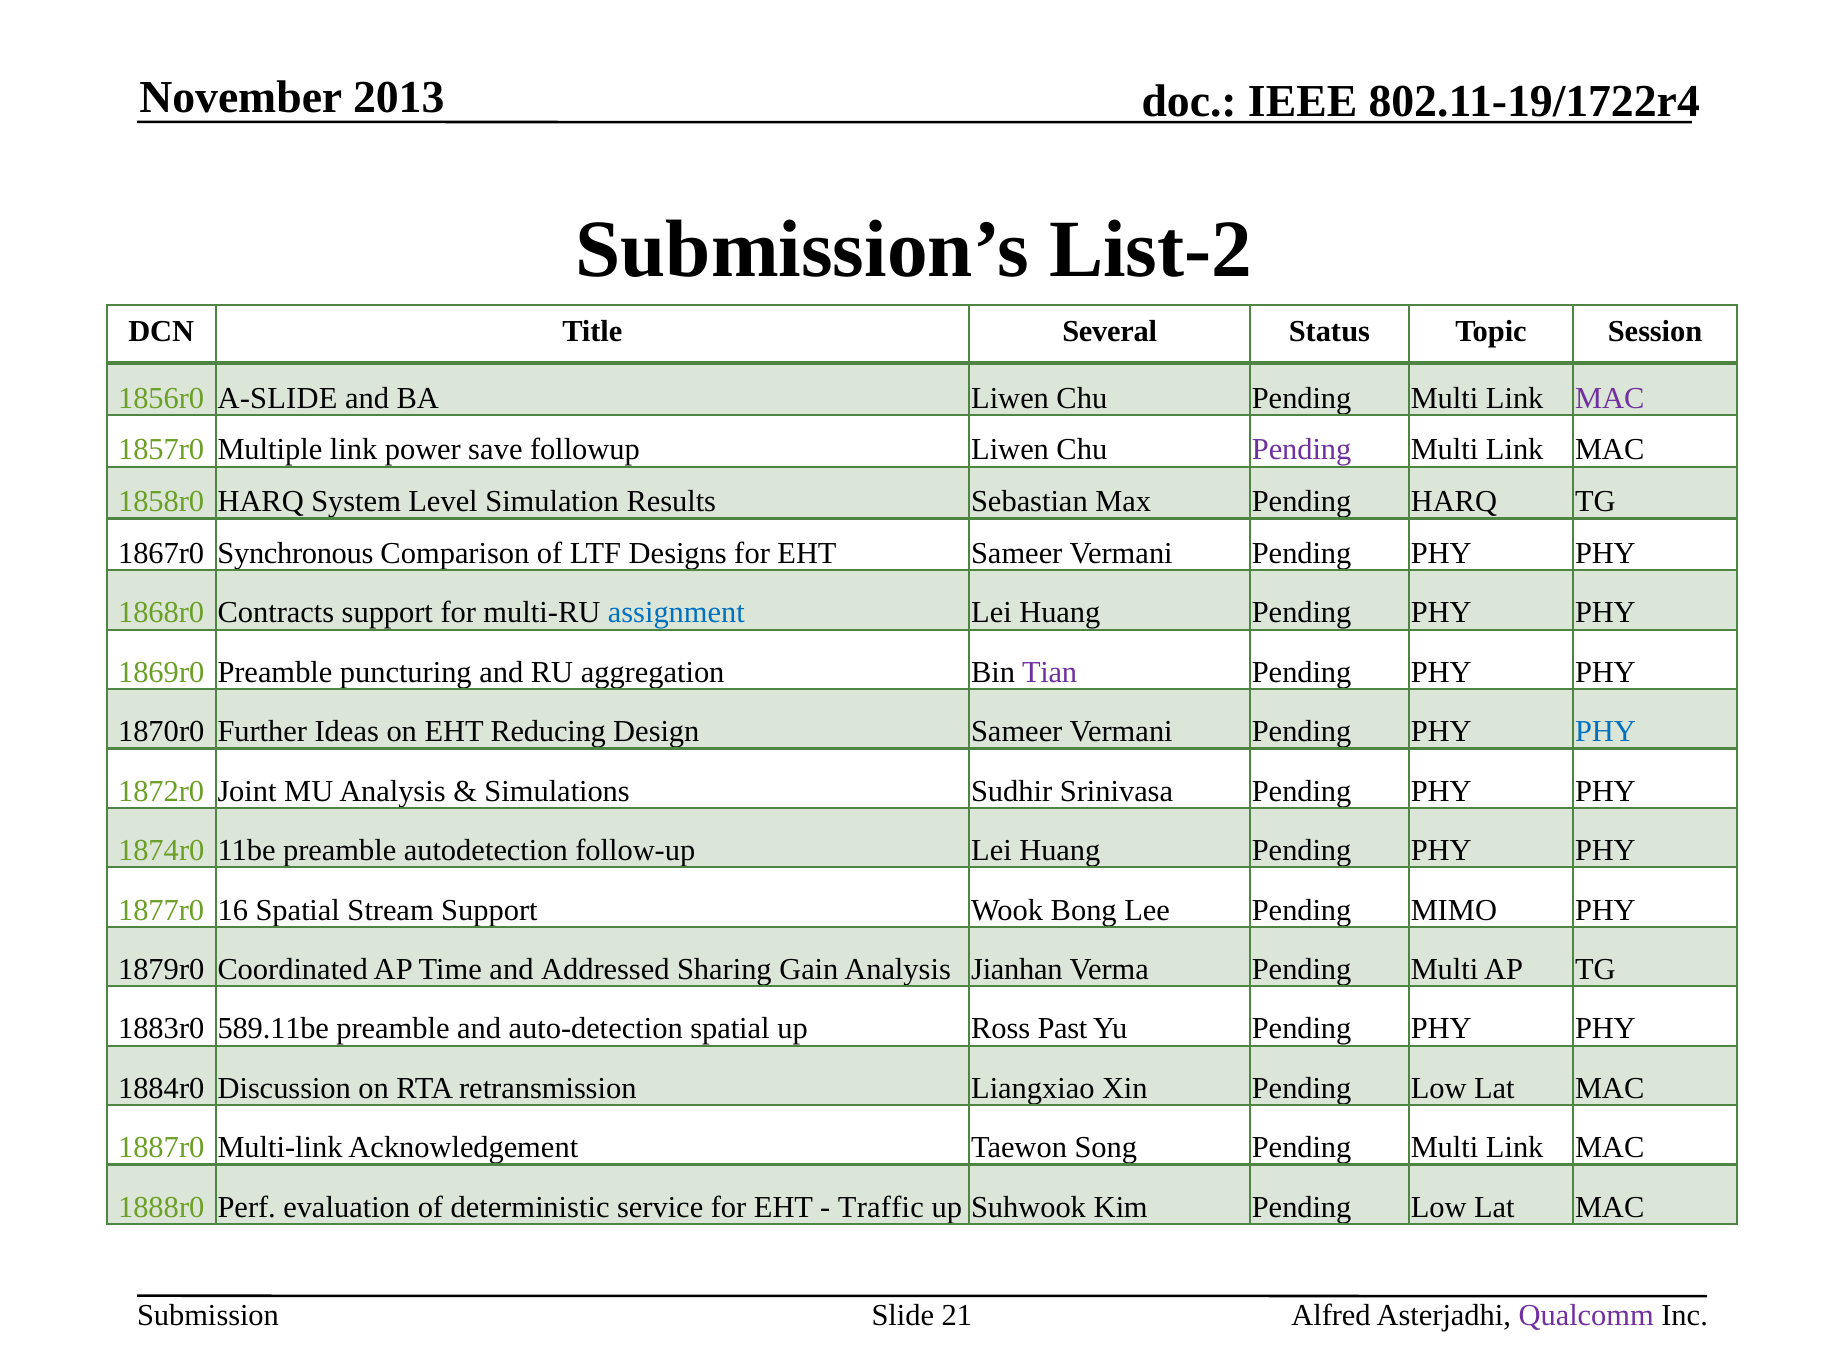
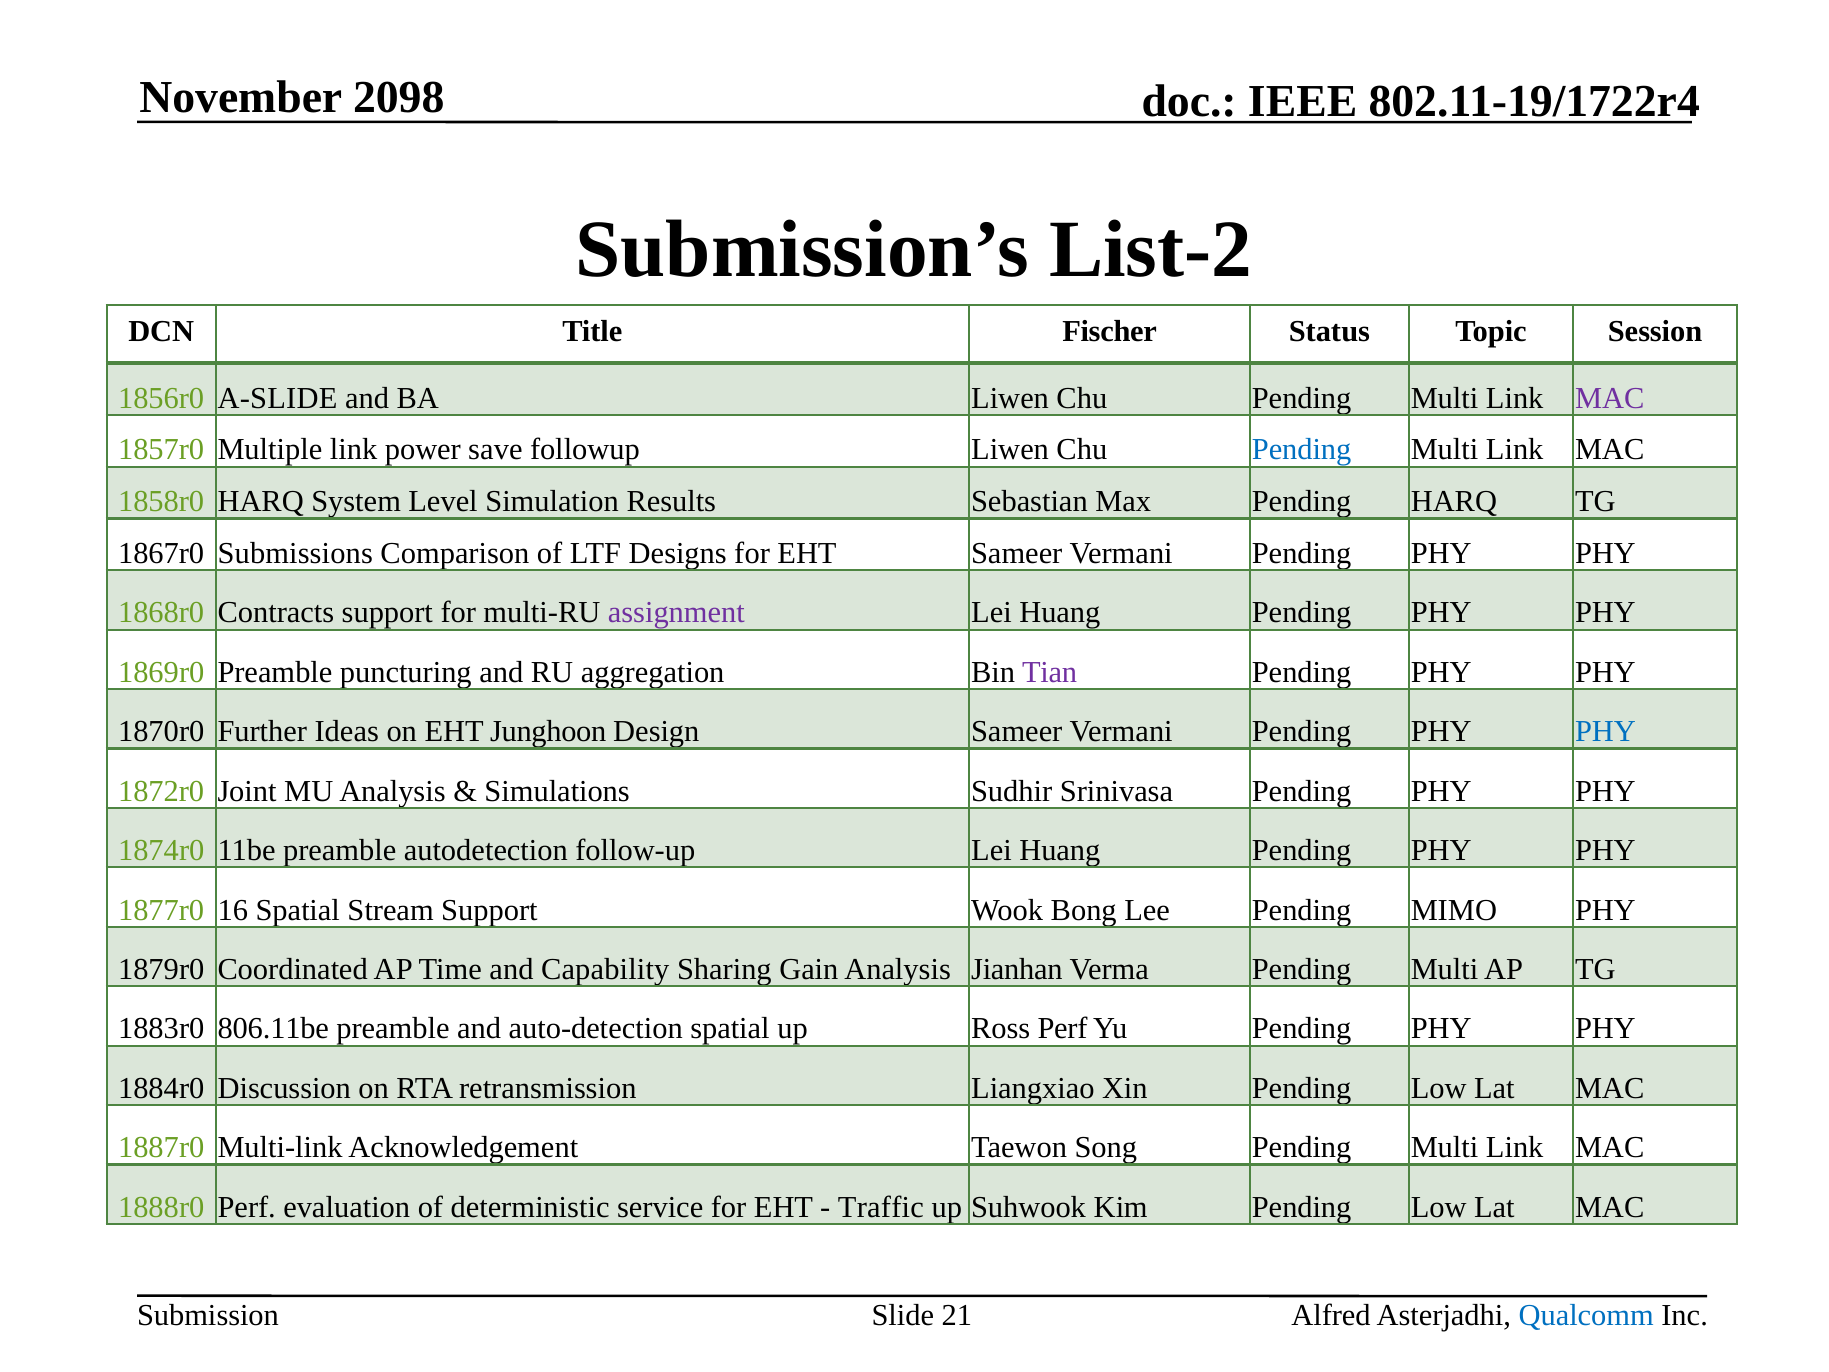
2013: 2013 -> 2098 (399, 97)
Several: Several -> Fischer (1110, 331)
Pending colour: purple -> blue (1302, 450)
Synchronous: Synchronous -> Submissions (295, 553)
assignment colour: blue -> purple (676, 613)
Reducing: Reducing -> Junghoon (548, 732)
Addressed: Addressed -> Capability (605, 969)
589.11be: 589.11be -> 806.11be (273, 1029)
Ross Past: Past -> Perf (1063, 1029)
Qualcomm colour: purple -> blue (1586, 1316)
